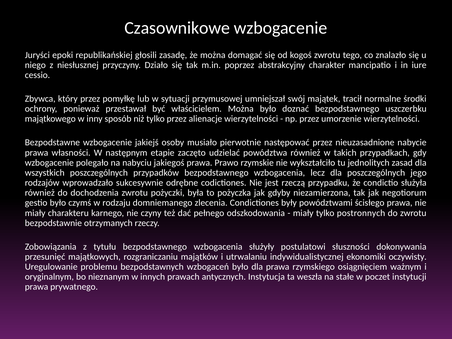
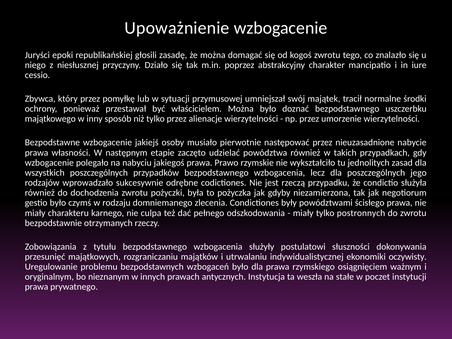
Czasownikowe: Czasownikowe -> Upoważnienie (177, 28)
czyny: czyny -> culpa (151, 213)
